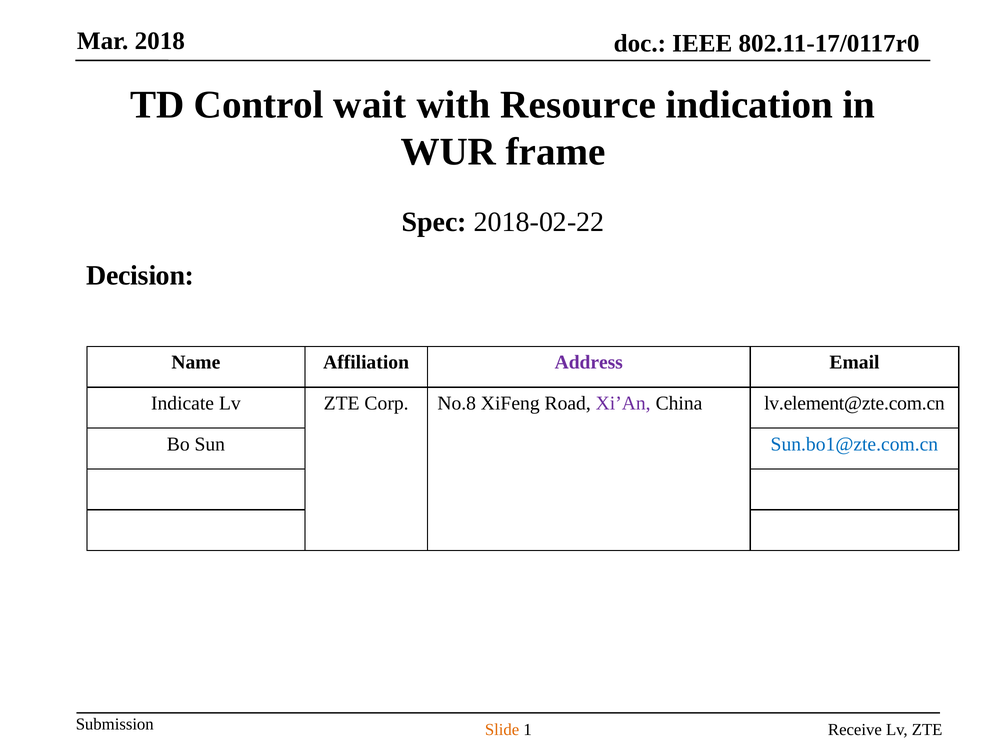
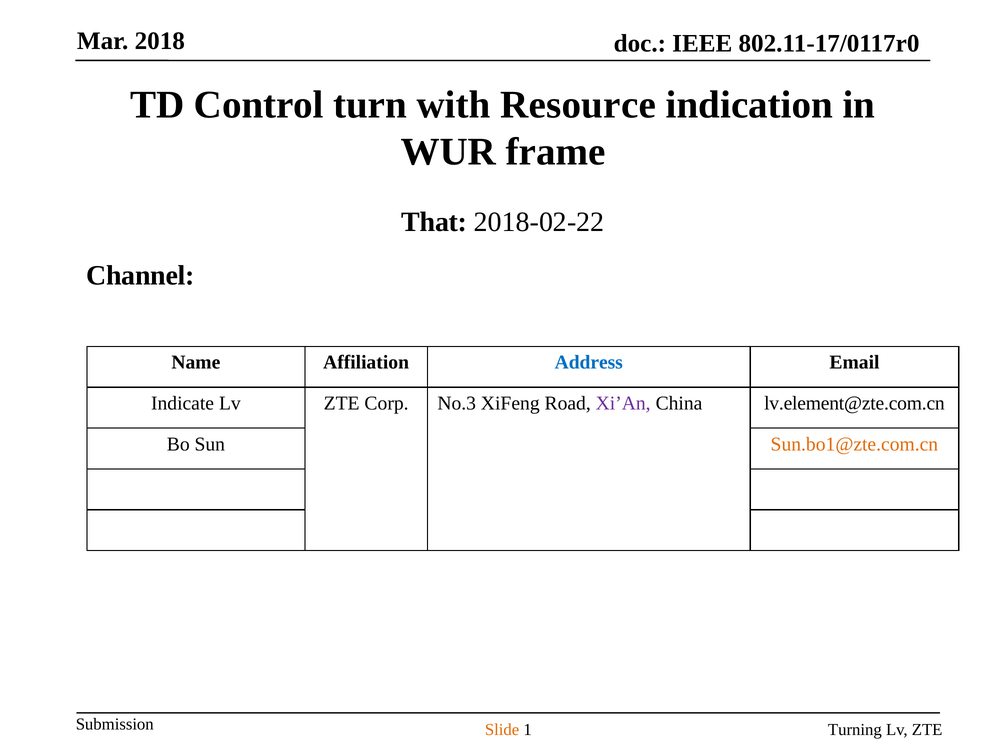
wait: wait -> turn (370, 105)
Spec: Spec -> That (434, 222)
Decision: Decision -> Channel (140, 275)
Address colour: purple -> blue (589, 362)
No.8: No.8 -> No.3 (457, 403)
Sun.bo1@zte.com.cn colour: blue -> orange (854, 444)
Receive: Receive -> Turning (855, 729)
